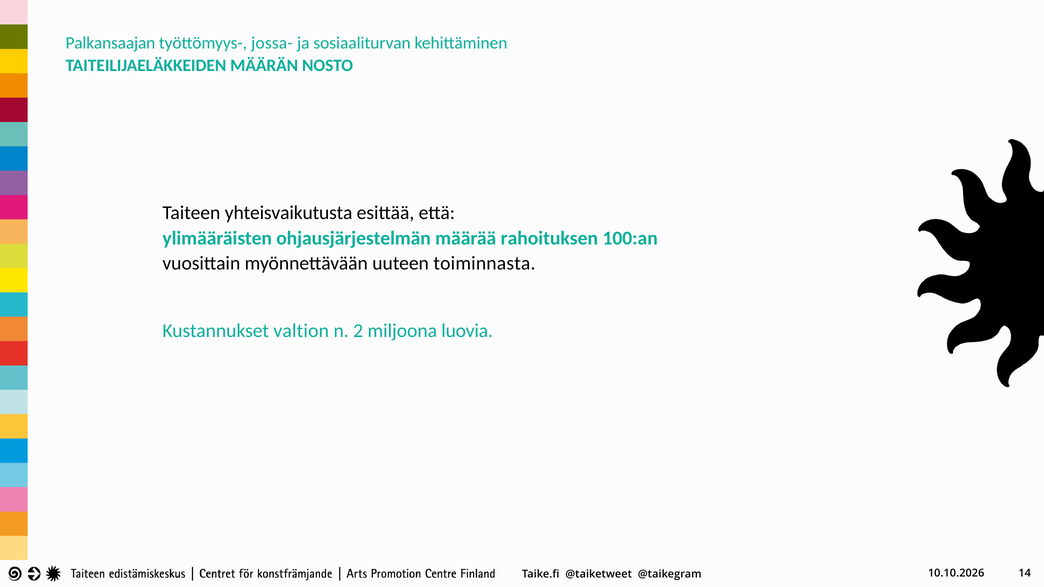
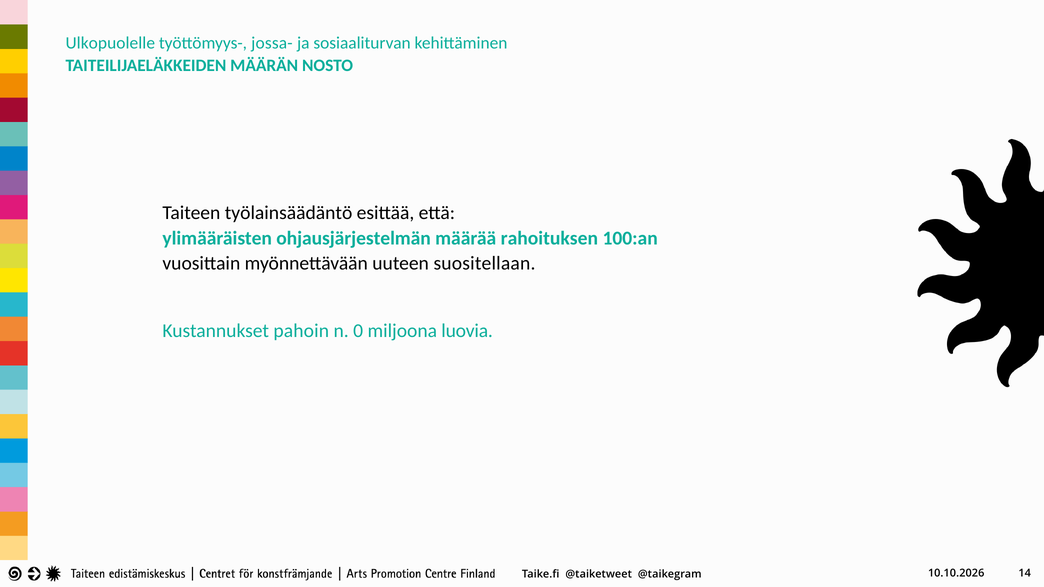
Palkansaajan: Palkansaajan -> Ulkopuolelle (110, 43)
yhteisvaikutusta: yhteisvaikutusta -> työlainsäädäntö (289, 213)
toiminnasta: toiminnasta -> suositellaan (484, 263)
valtion: valtion -> pahoin (301, 331)
2: 2 -> 0 (358, 331)
